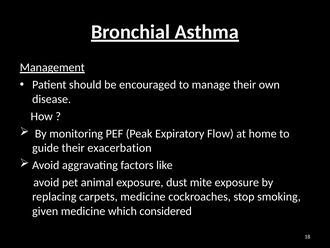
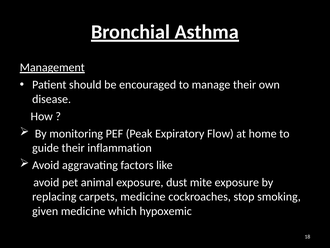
exacerbation: exacerbation -> inflammation (120, 148)
considered: considered -> hypoxemic (166, 211)
